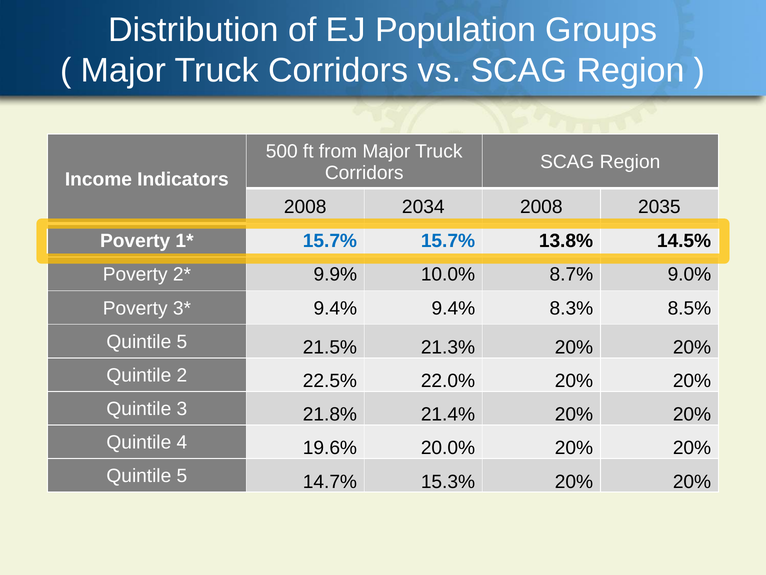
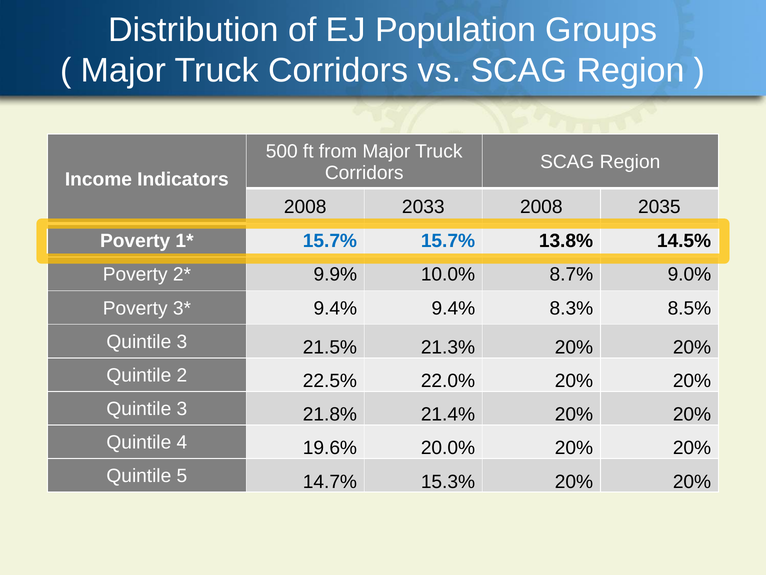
2034: 2034 -> 2033 (423, 207)
5: 5 -> 3 (182, 341)
